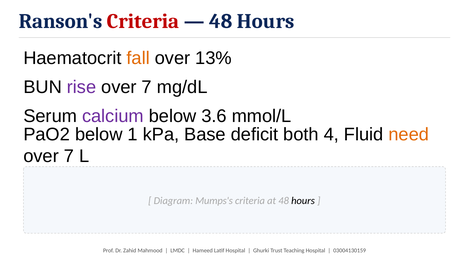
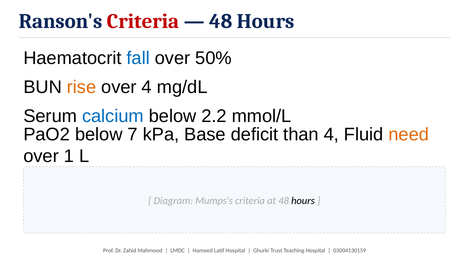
fall colour: orange -> blue (138, 58)
13%: 13% -> 50% (214, 58)
rise colour: purple -> orange (82, 87)
7: 7 -> 4 (147, 87)
calcium colour: purple -> blue (113, 116)
3.6: 3.6 -> 2.2 (214, 116)
1: 1 -> 7 (133, 134)
both: both -> than (301, 134)
7: 7 -> 1 (69, 156)
